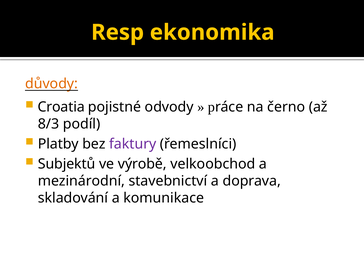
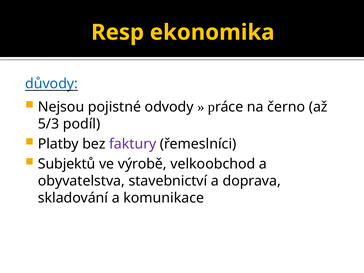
důvody colour: orange -> blue (52, 84)
Croatia: Croatia -> Nejsou (61, 107)
8/3: 8/3 -> 5/3 (49, 124)
mezinárodní: mezinárodní -> obyvatelstva (81, 181)
